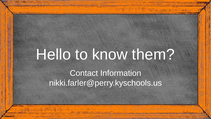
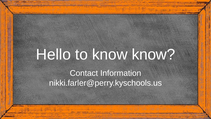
know them: them -> know (153, 54)
